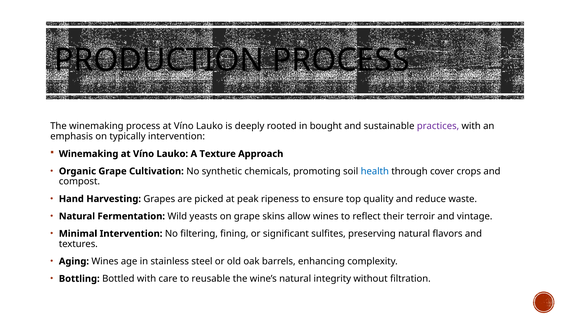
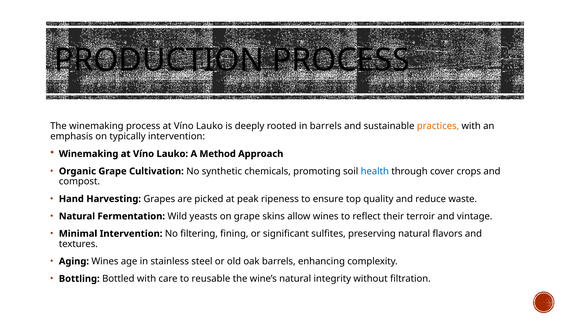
in bought: bought -> barrels (326, 126)
practices colour: purple -> orange (438, 126)
Texture: Texture -> Method (218, 154)
